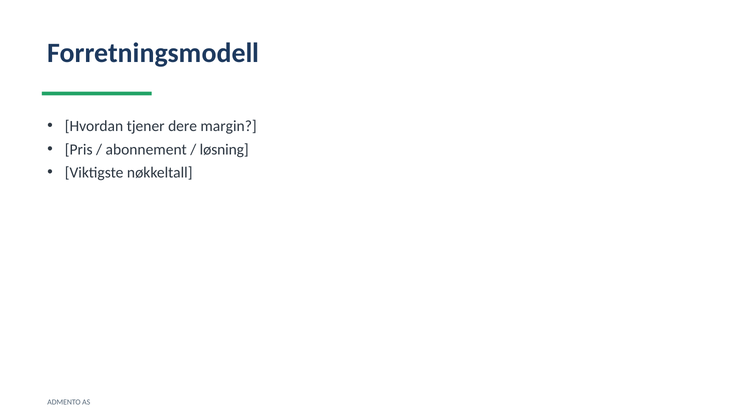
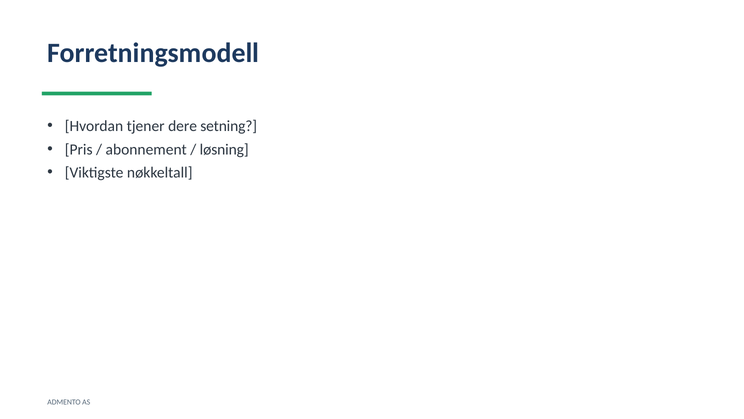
margin: margin -> setning (229, 126)
